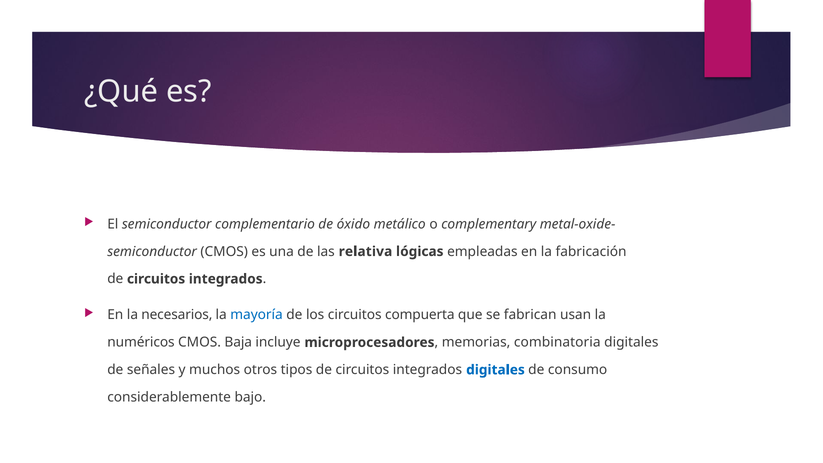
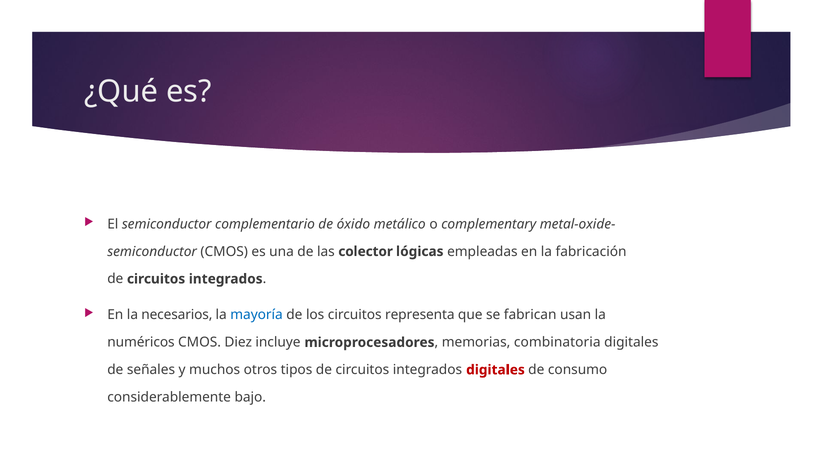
relativa: relativa -> colector (366, 251)
compuerta: compuerta -> representa (420, 315)
Baja: Baja -> Diez (238, 342)
digitales colour: blue -> red (495, 370)
